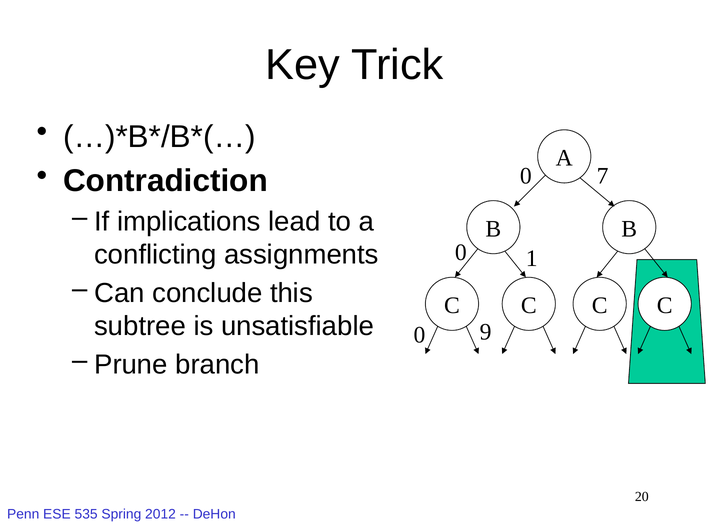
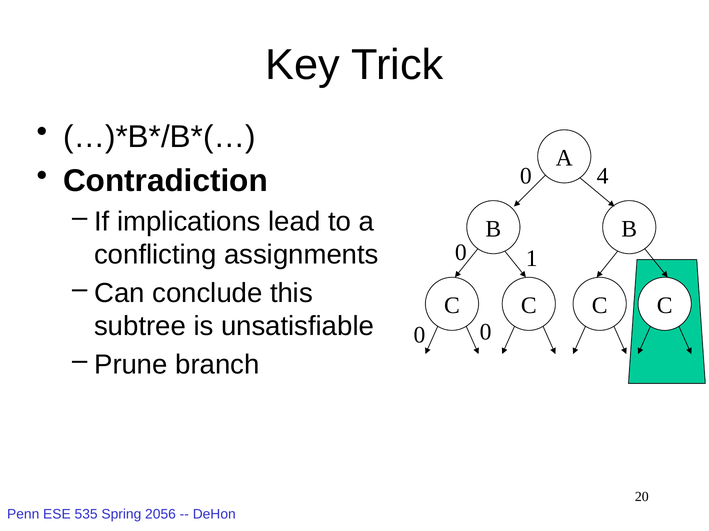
7: 7 -> 4 (603, 176)
0 9: 9 -> 0 (486, 332)
2012: 2012 -> 2056 (161, 515)
